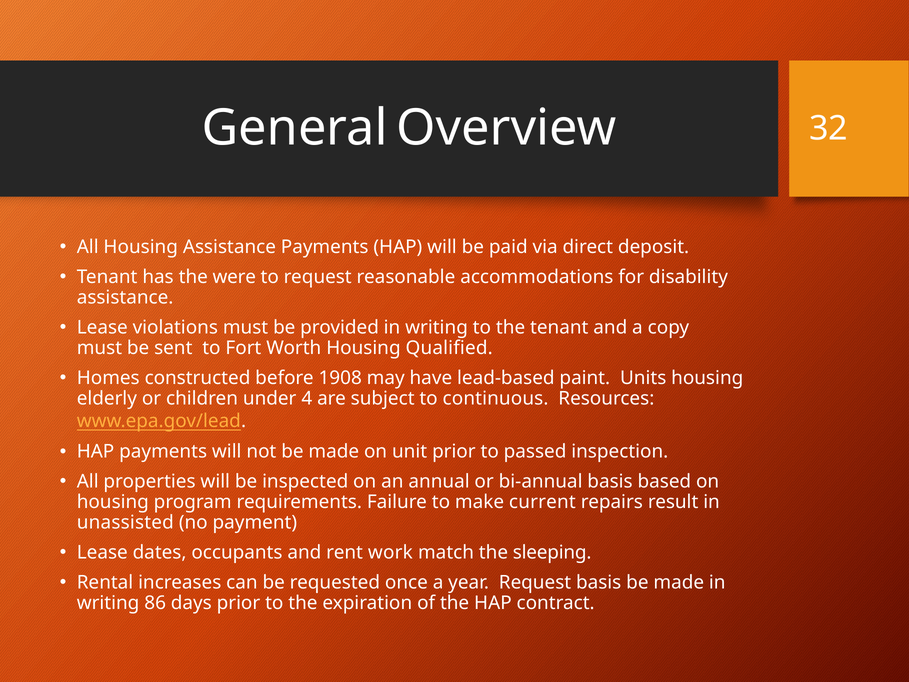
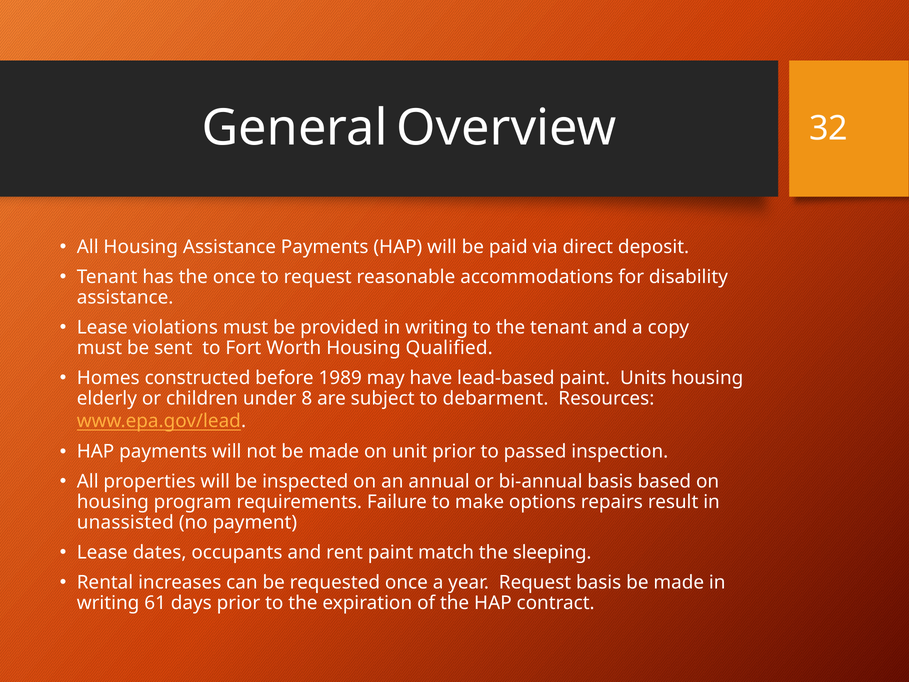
the were: were -> once (234, 277)
1908: 1908 -> 1989 (340, 378)
4: 4 -> 8 (307, 398)
continuous: continuous -> debarment (496, 398)
current: current -> options (542, 502)
rent work: work -> paint (391, 552)
86: 86 -> 61 (155, 603)
